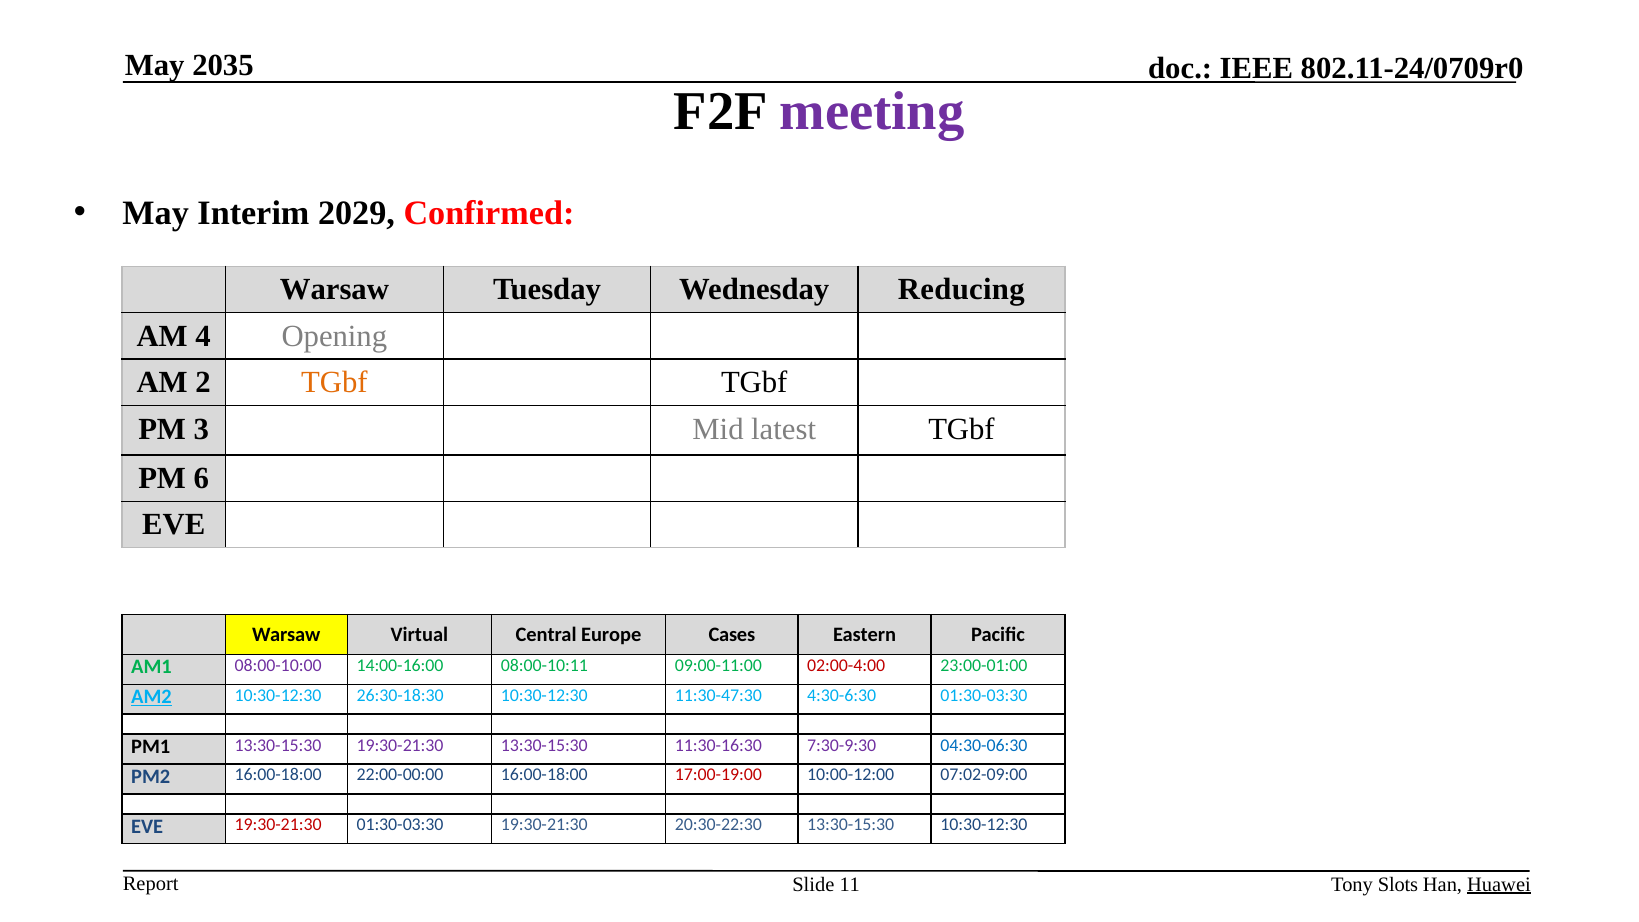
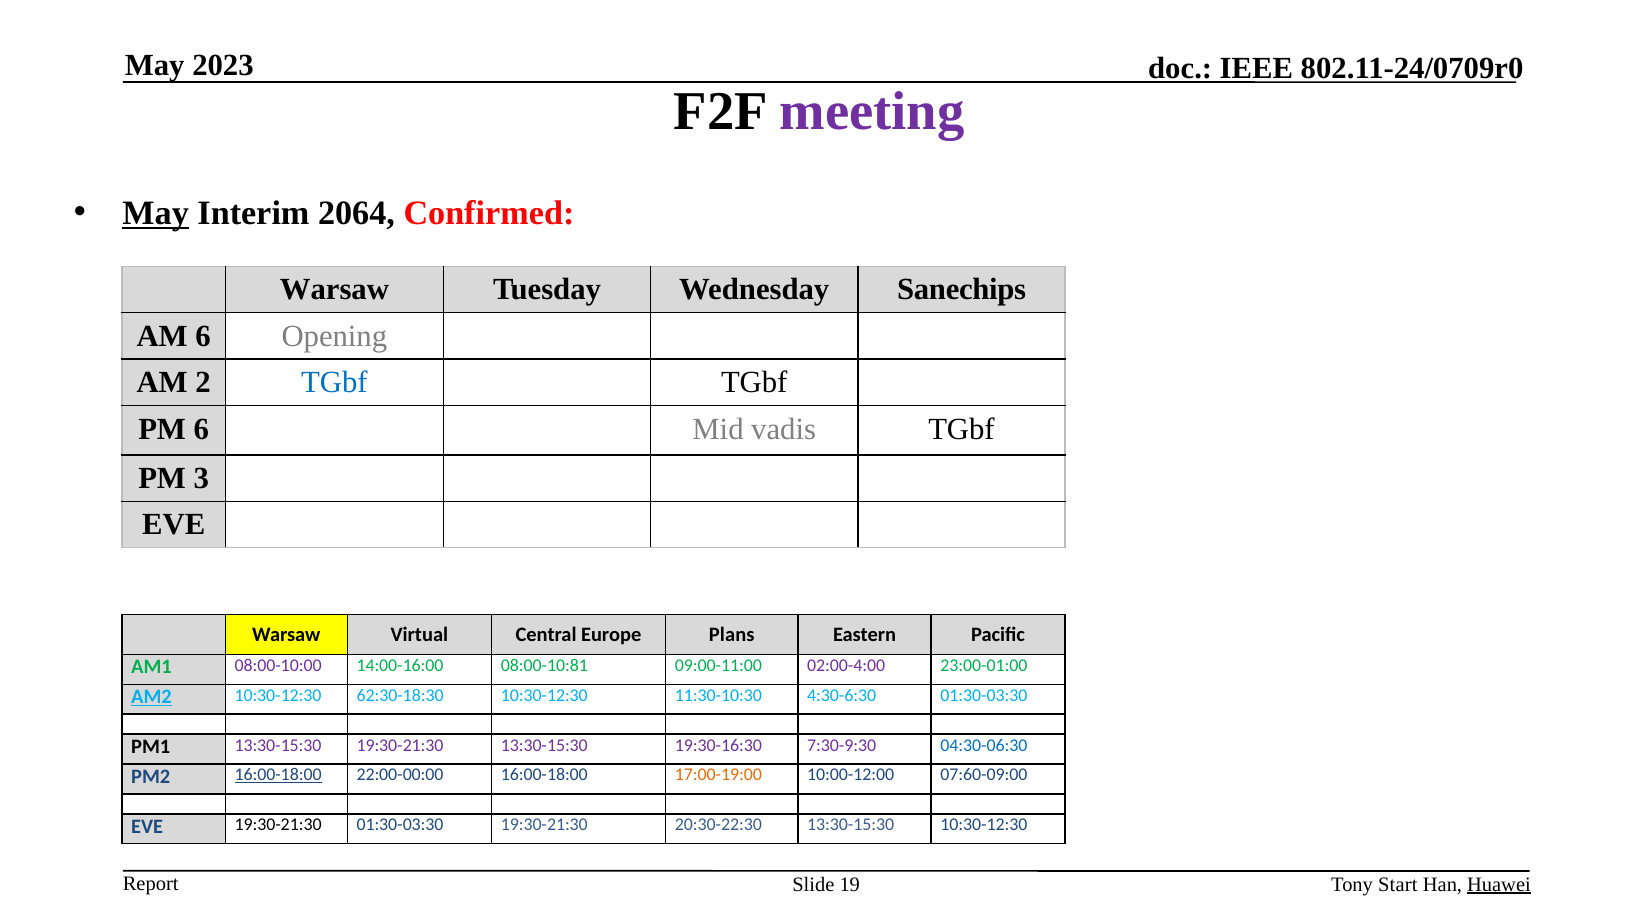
2035: 2035 -> 2023 (223, 65)
May underline: none -> present (156, 213)
2029: 2029 -> 2064 (356, 213)
Reducing: Reducing -> Sanechips (962, 290)
AM 4: 4 -> 6 (203, 336)
TGbf colour: orange -> blue (334, 382)
PM 3: 3 -> 6 (201, 429)
latest: latest -> vadis (784, 429)
6: 6 -> 3 (201, 478)
Cases: Cases -> Plans (732, 635)
08:00-10:11: 08:00-10:11 -> 08:00-10:81 (544, 665)
02:00-4:00 colour: red -> purple (846, 665)
26:30-18:30: 26:30-18:30 -> 62:30-18:30 (400, 695)
11:30-47:30: 11:30-47:30 -> 11:30-10:30 (718, 695)
11:30-16:30: 11:30-16:30 -> 19:30-16:30 (718, 745)
16:00-18:00 underline: none -> present (278, 775)
17:00-19:00 colour: red -> orange (718, 775)
07:02-09:00: 07:02-09:00 -> 07:60-09:00 (984, 775)
19:30-21:30 colour: red -> black (278, 825)
11: 11 -> 19 (850, 884)
Slots: Slots -> Start (1398, 884)
